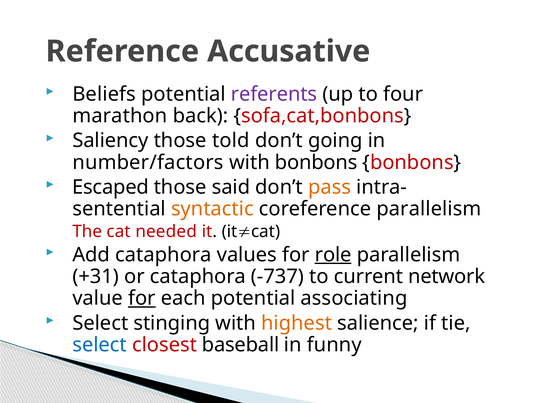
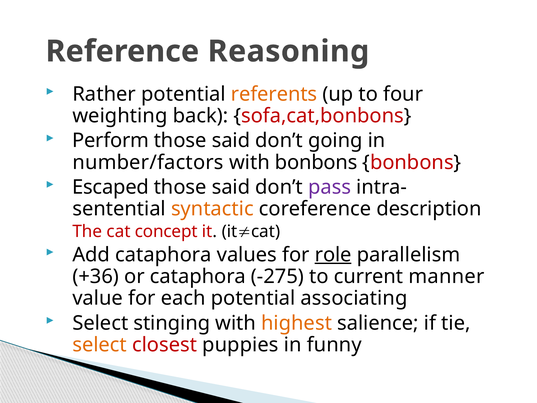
Accusative: Accusative -> Reasoning (289, 51)
Beliefs: Beliefs -> Rather (104, 94)
referents colour: purple -> orange (274, 94)
marathon: marathon -> weighting (120, 116)
Saliency: Saliency -> Perform (111, 140)
told: told -> said (231, 140)
pass colour: orange -> purple (330, 187)
coreference parallelism: parallelism -> description (429, 209)
needed: needed -> concept (166, 231)
+31: +31 -> +36 (96, 276)
-737: -737 -> -275 (277, 276)
network: network -> manner (446, 276)
for underline: present -> none (142, 298)
select colour: blue -> orange (100, 345)
baseball: baseball -> puppies (240, 345)
